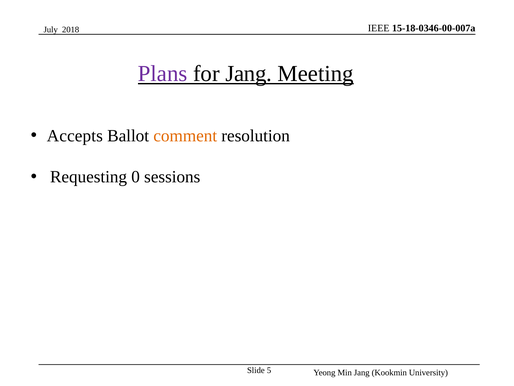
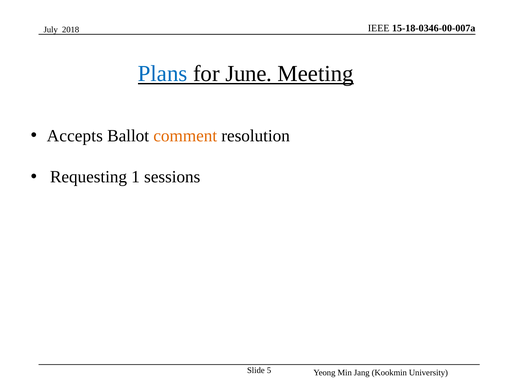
Plans colour: purple -> blue (163, 74)
for Jang: Jang -> June (249, 74)
0: 0 -> 1 (136, 177)
